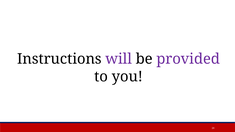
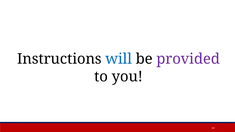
will colour: purple -> blue (119, 59)
